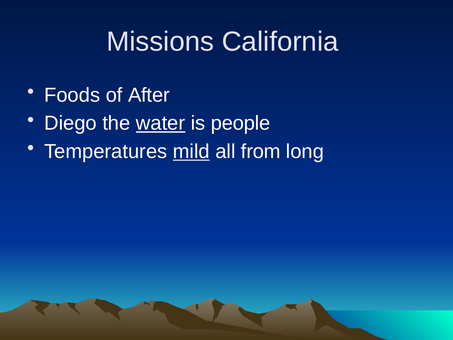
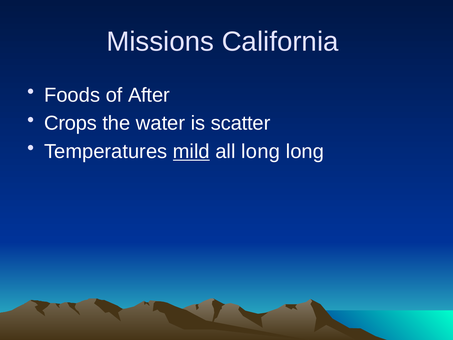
Diego: Diego -> Crops (71, 123)
water underline: present -> none (161, 123)
people: people -> scatter (241, 123)
all from: from -> long (261, 151)
